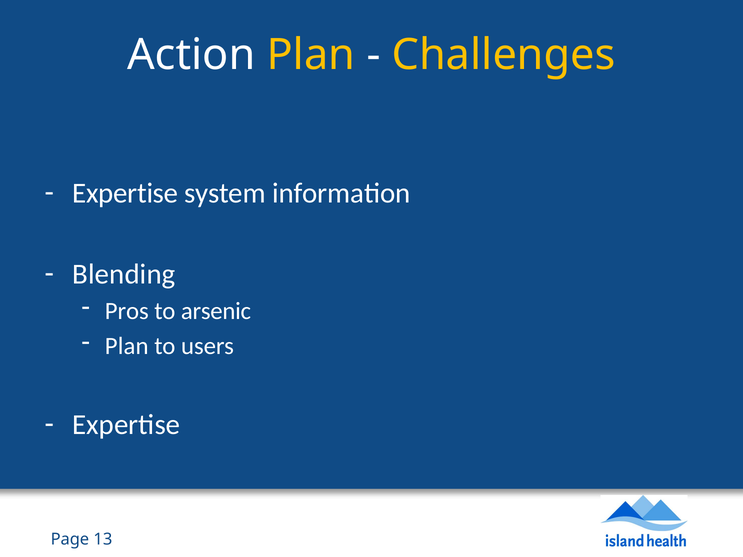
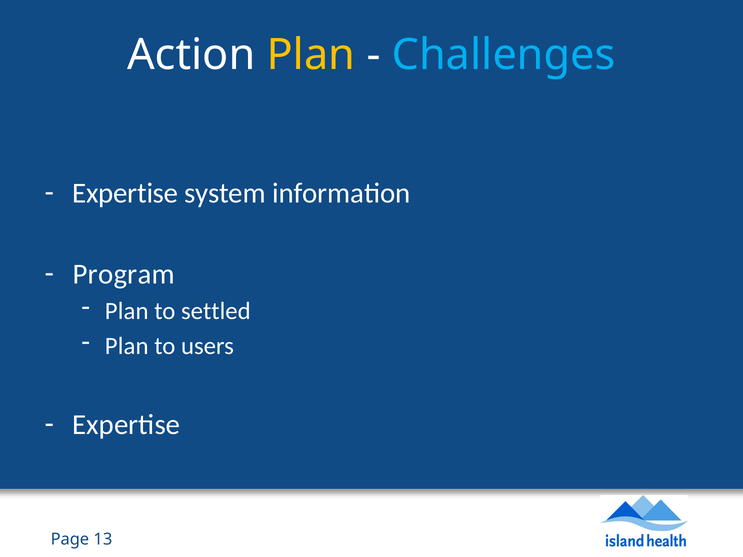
Challenges colour: yellow -> light blue (504, 55)
Blending: Blending -> Program (124, 274)
Pros: Pros -> Plan (127, 311)
arsenic: arsenic -> settled (216, 311)
